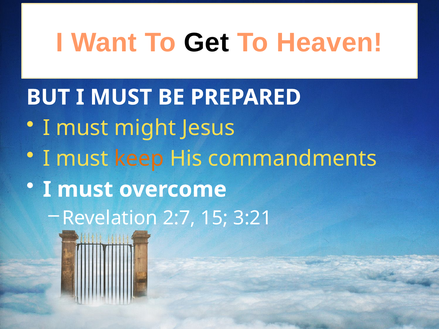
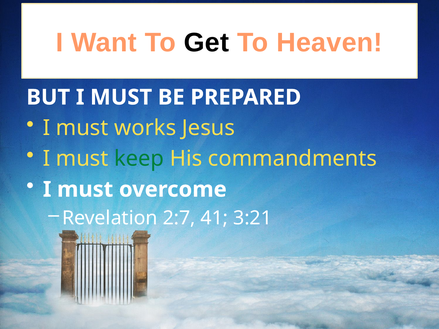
might: might -> works (145, 128)
keep colour: orange -> green (139, 159)
15: 15 -> 41 (214, 218)
